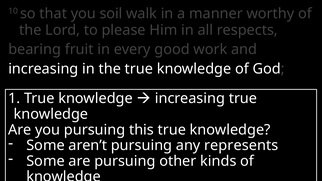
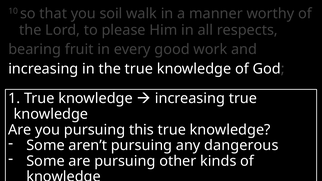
represents: represents -> dangerous (241, 145)
